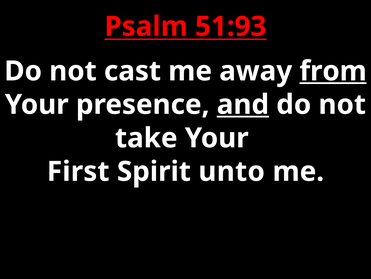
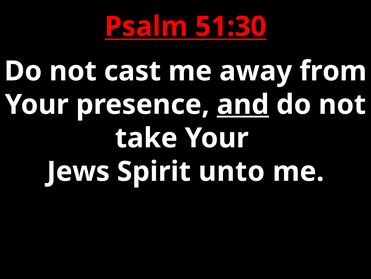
51:93: 51:93 -> 51:30 (231, 26)
from underline: present -> none (333, 71)
First: First -> Jews (78, 171)
